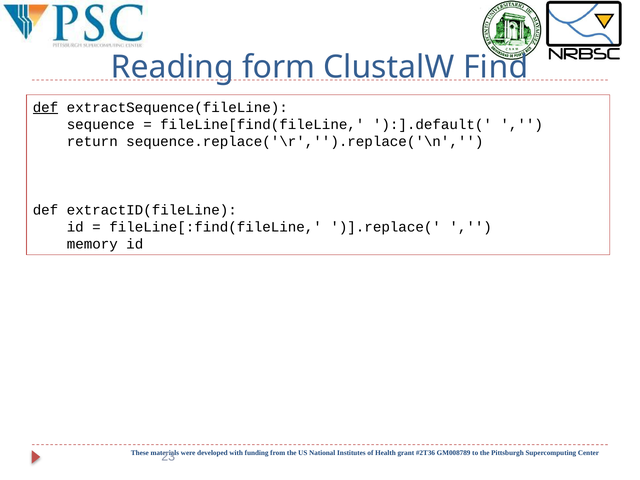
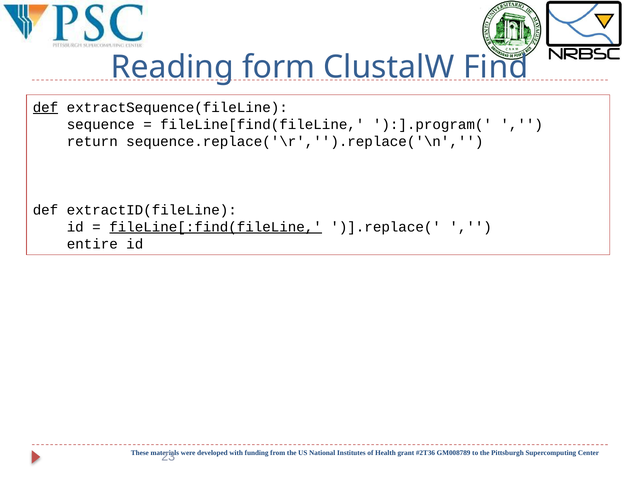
):].default(: ):].default( -> ):].program( (432, 125)
fileLine[:find(fileLine underline: none -> present (216, 227)
memory: memory -> entire (92, 244)
